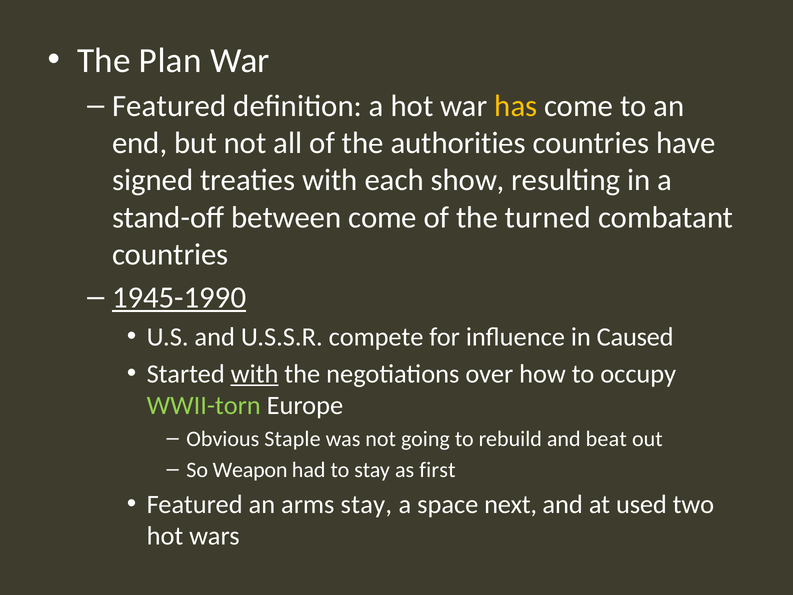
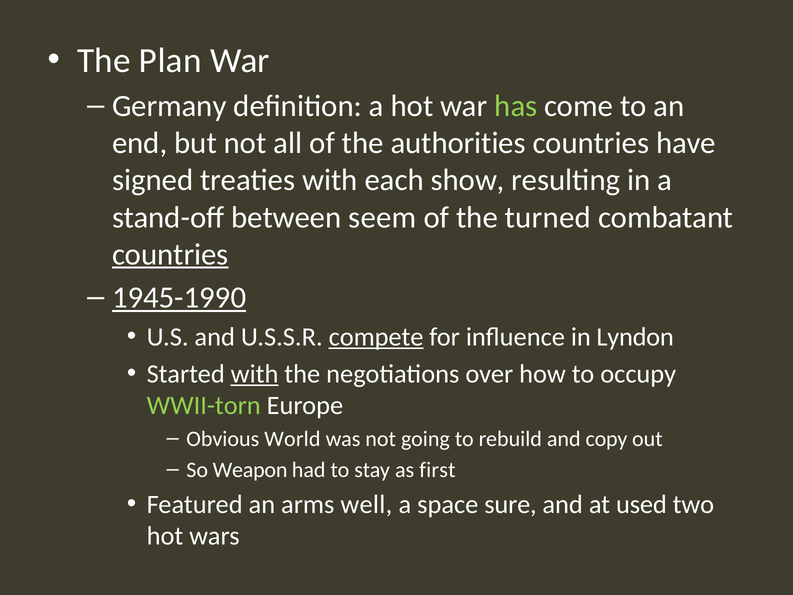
Featured: Featured -> Germany (169, 106)
has colour: yellow -> light green (516, 106)
between come: come -> seem (382, 217)
countries underline: none -> present (170, 254)
compete underline: none -> present (376, 337)
Caused: Caused -> Lyndon (635, 337)
Staple: Staple -> World (292, 439)
beat: beat -> copy (606, 439)
arms stay: stay -> well (366, 504)
next: next -> sure (511, 504)
